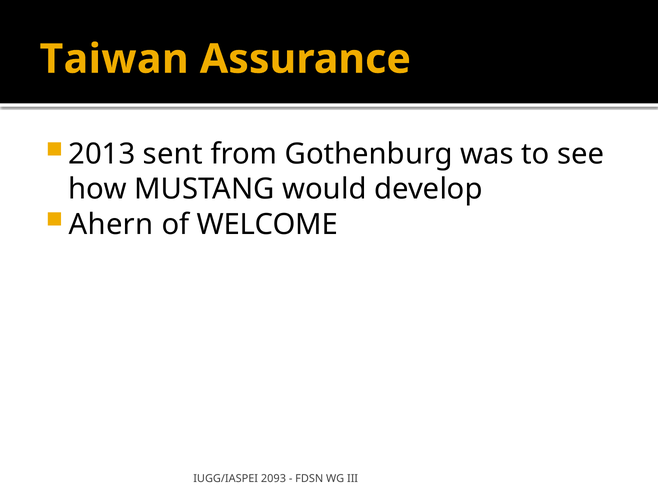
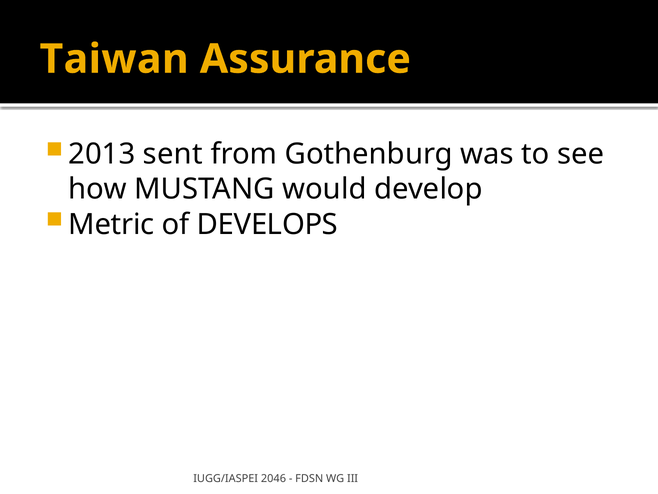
Ahern: Ahern -> Metric (111, 224)
WELCOME: WELCOME -> DEVELOPS (267, 224)
2093: 2093 -> 2046 (273, 478)
